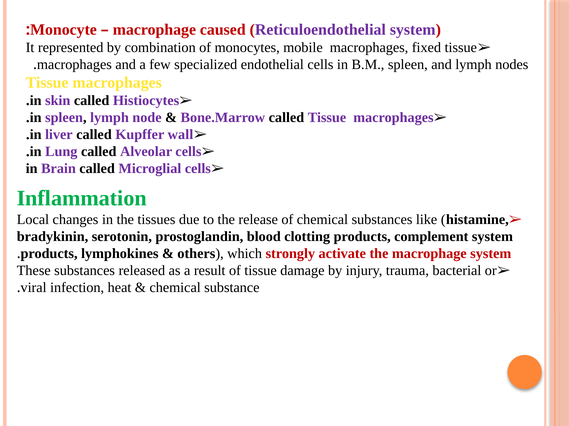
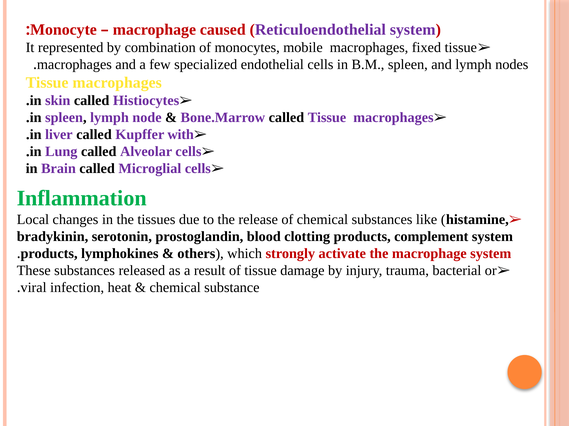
wall: wall -> with (181, 135)
